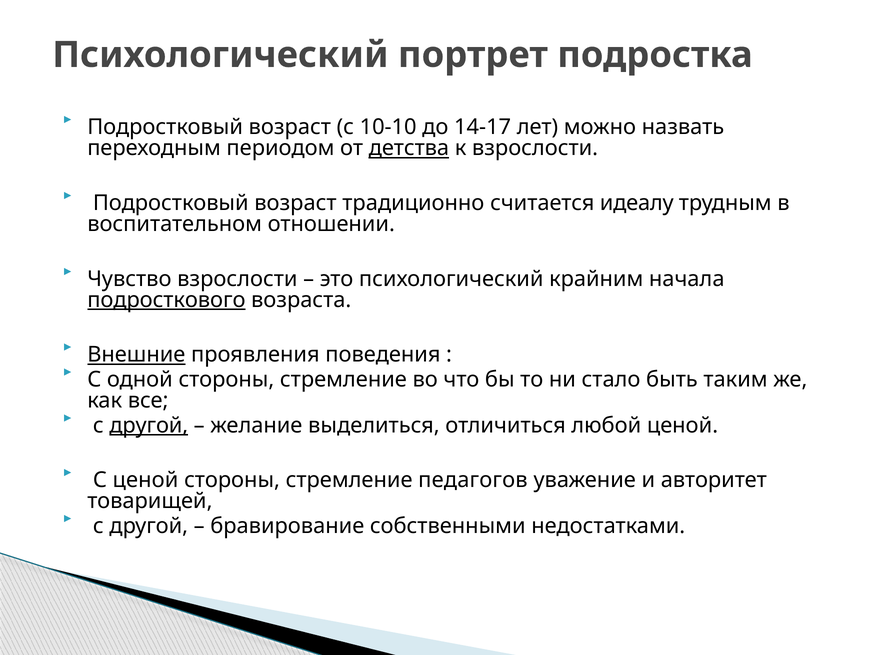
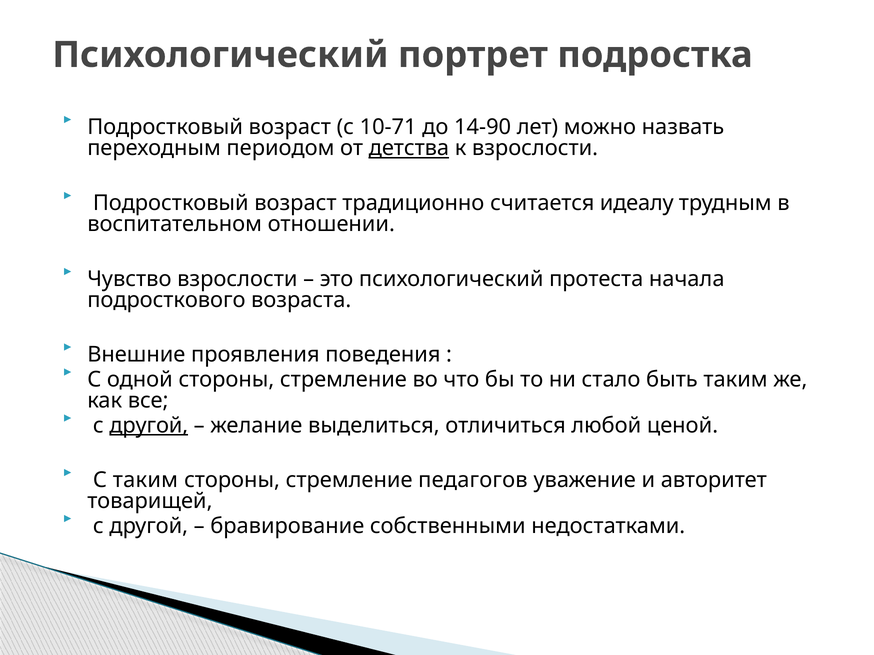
10-10: 10-10 -> 10-71 (388, 127)
14-17: 14-17 -> 14-90 (483, 127)
крайним: крайним -> протеста (596, 279)
подросткового underline: present -> none (166, 300)
Внешние underline: present -> none (136, 355)
С ценой: ценой -> таким (145, 481)
